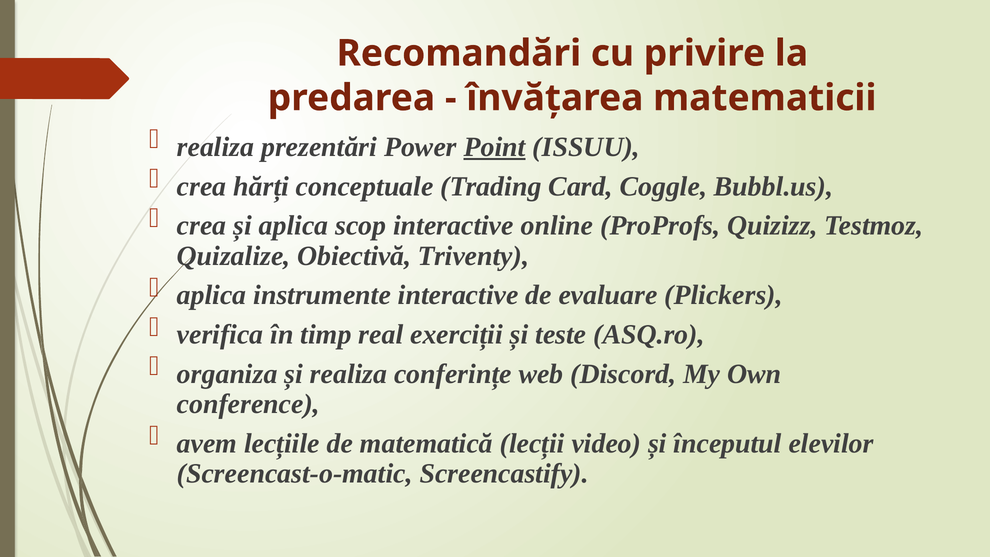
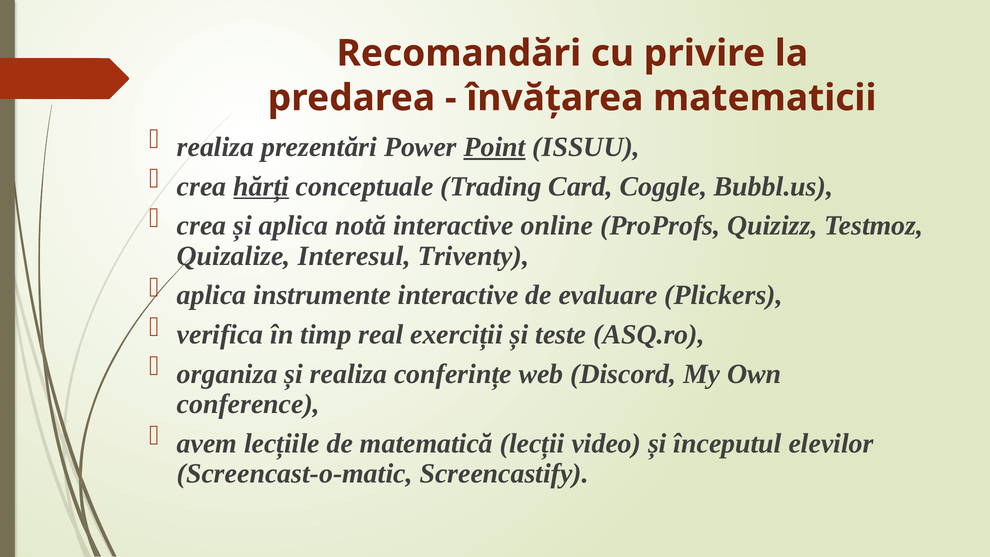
hărți underline: none -> present (261, 186)
scop: scop -> notă (361, 226)
Obiectivă: Obiectivă -> Interesul (354, 256)
